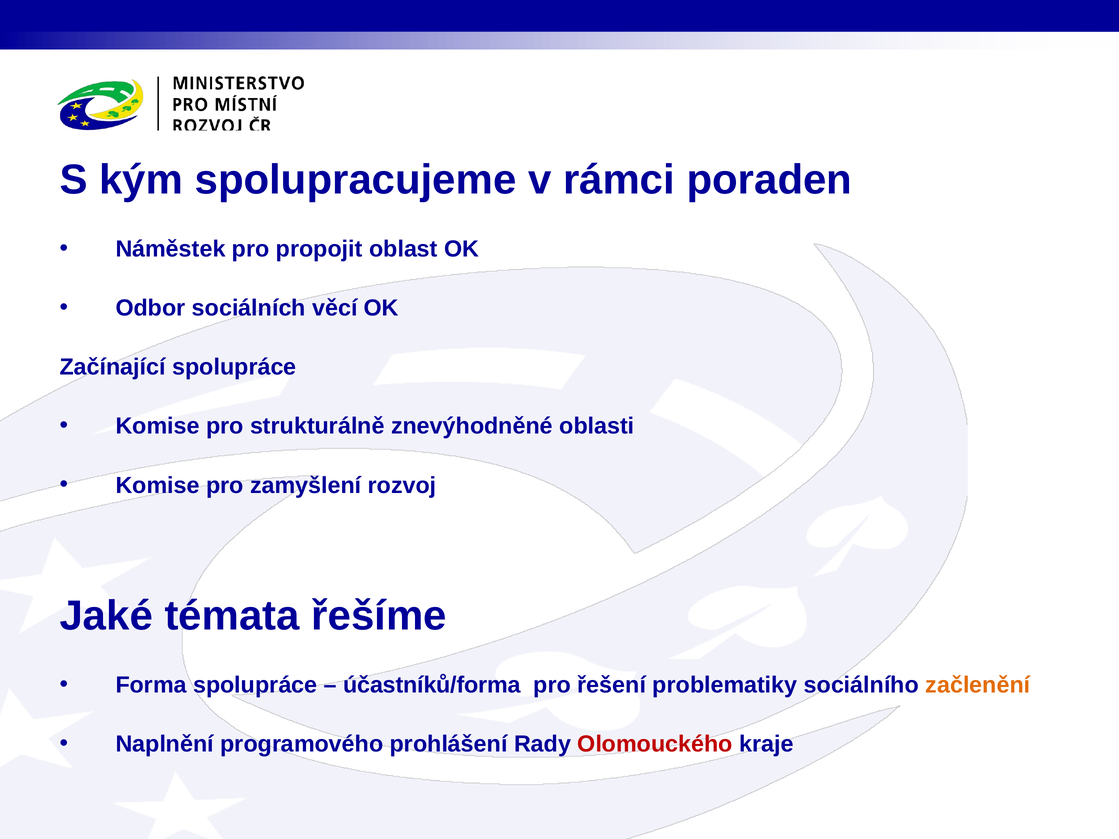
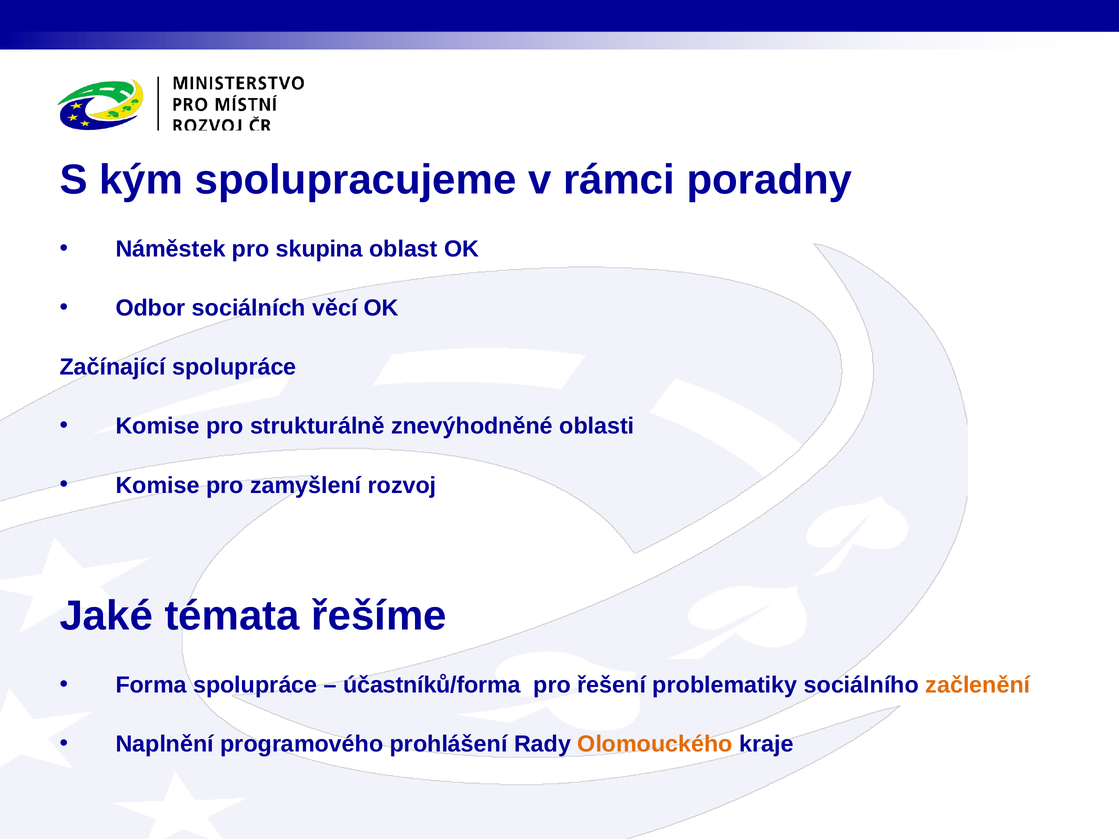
poraden: poraden -> poradny (769, 180)
propojit: propojit -> skupina (319, 249)
Olomouckého colour: red -> orange (655, 744)
